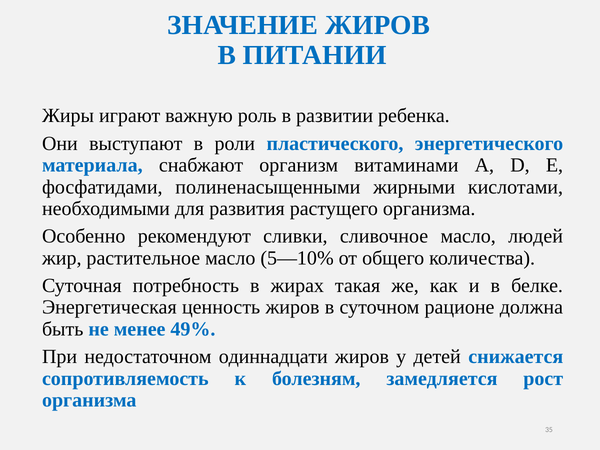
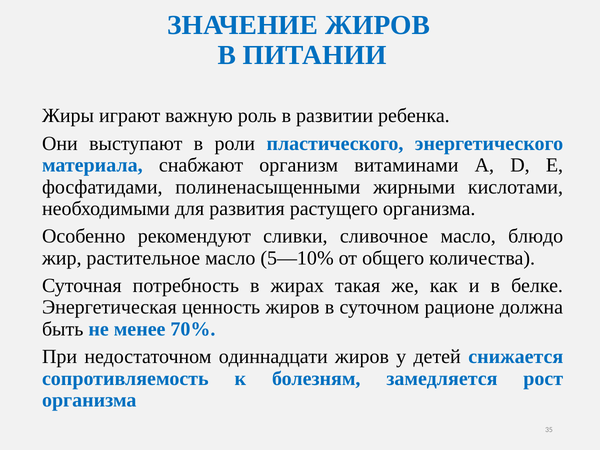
людей: людей -> блюдо (536, 236)
49%: 49% -> 70% (193, 329)
